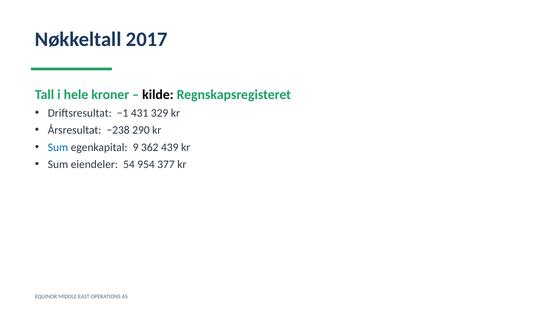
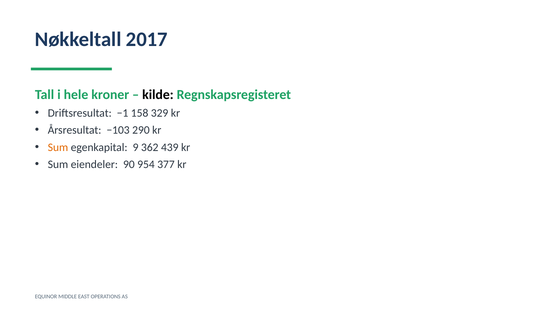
431: 431 -> 158 (140, 113)
−238: −238 -> −103 (118, 130)
Sum colour: blue -> orange (58, 147)
54: 54 -> 90 (129, 164)
